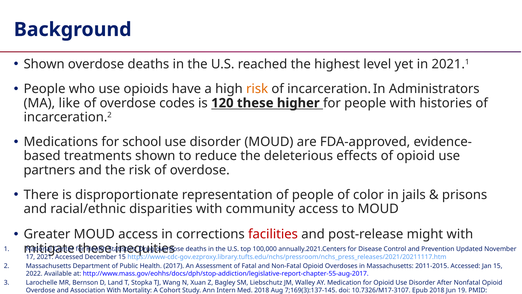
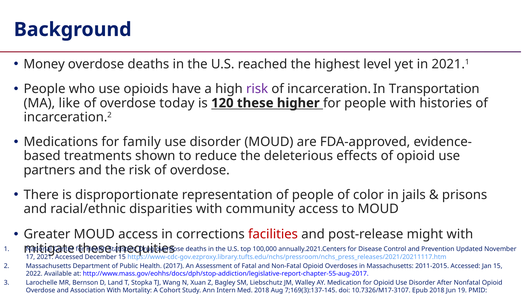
Shown: Shown -> Money (44, 64)
risk colour: orange -> purple (257, 89)
Administrators: Administrators -> Transportation (434, 89)
codes: codes -> today (177, 103)
school: school -> family (142, 142)
